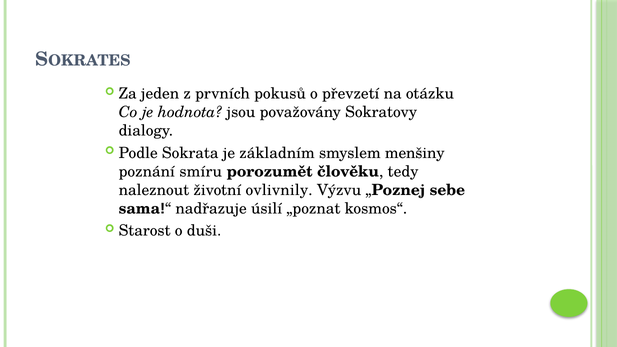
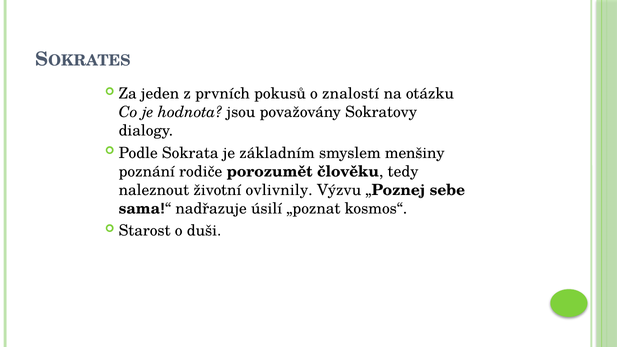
převzetí: převzetí -> znalostí (351, 94)
smíru: smíru -> rodiče (201, 172)
